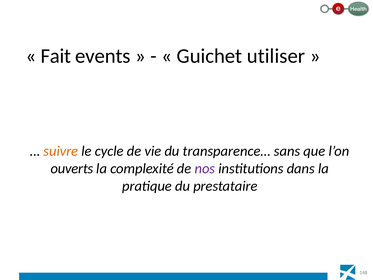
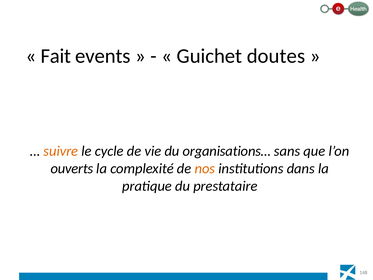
utiliser: utiliser -> doutes (276, 56)
transparence…: transparence… -> organisations… (227, 151)
nos colour: purple -> orange (205, 168)
